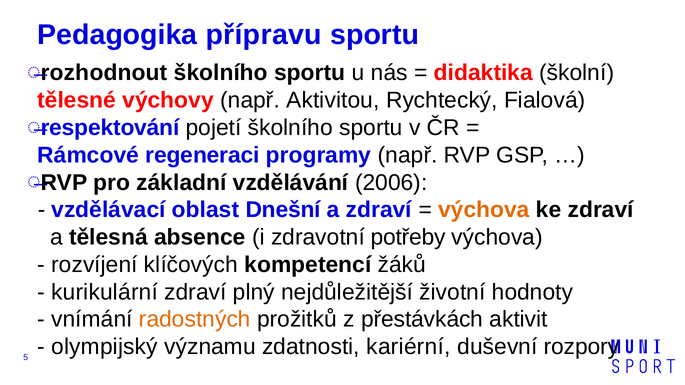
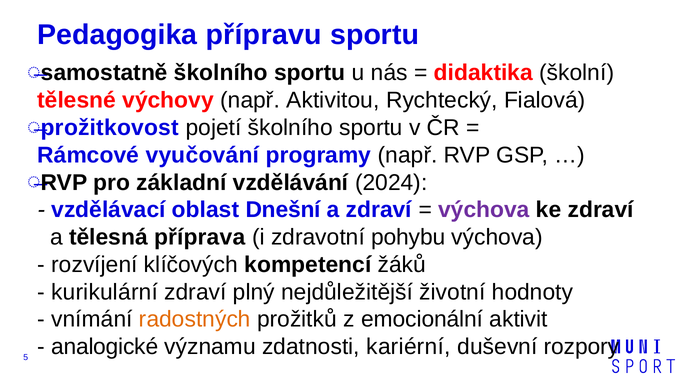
rozhodnout: rozhodnout -> samostatně (104, 73)
respektování: respektování -> prožitkovost (110, 128)
regeneraci: regeneraci -> vyučování (202, 155)
2006: 2006 -> 2024 (391, 183)
výchova colour: orange -> purple (484, 210)
absence: absence -> příprava (200, 237)
potřeby: potřeby -> pohybu (408, 237)
přestávkách: přestávkách -> emocionální (422, 320)
olympijský: olympijský -> analogické (105, 347)
